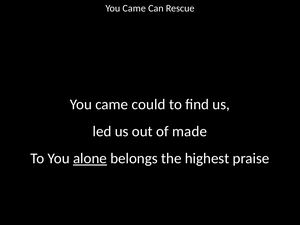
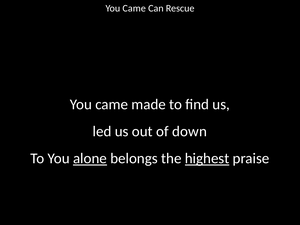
could: could -> made (149, 105)
made: made -> down (190, 132)
highest underline: none -> present (207, 159)
